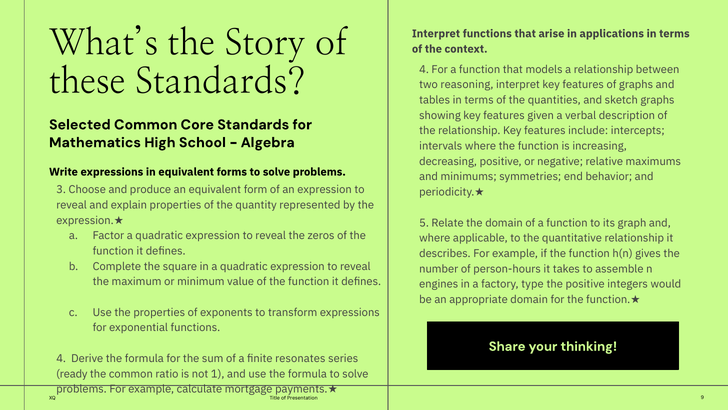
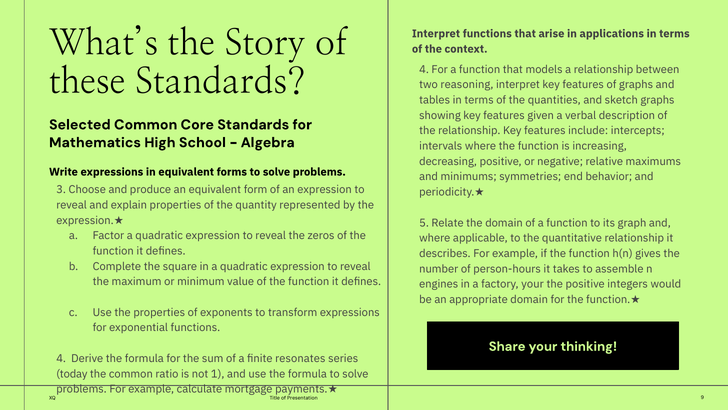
factory type: type -> your (533, 284)
ready: ready -> today (72, 373)
